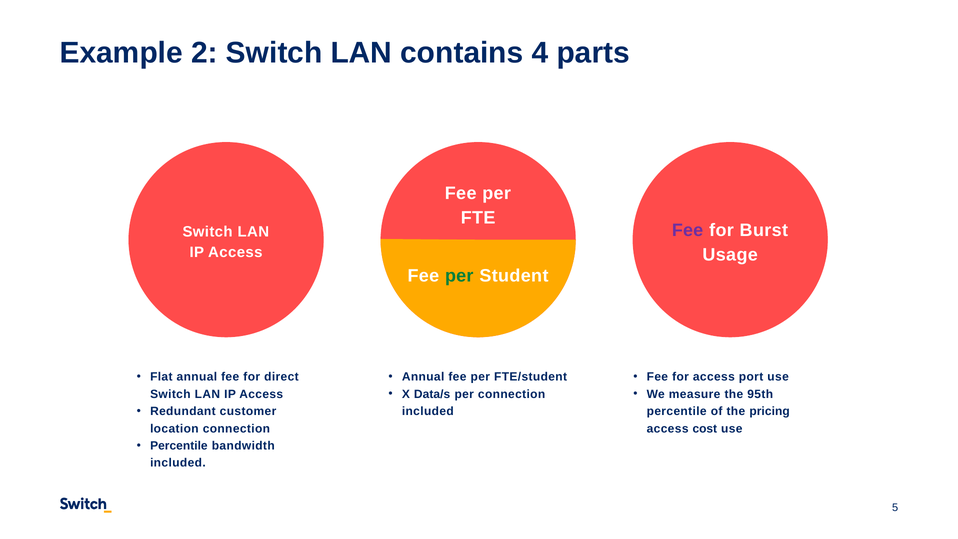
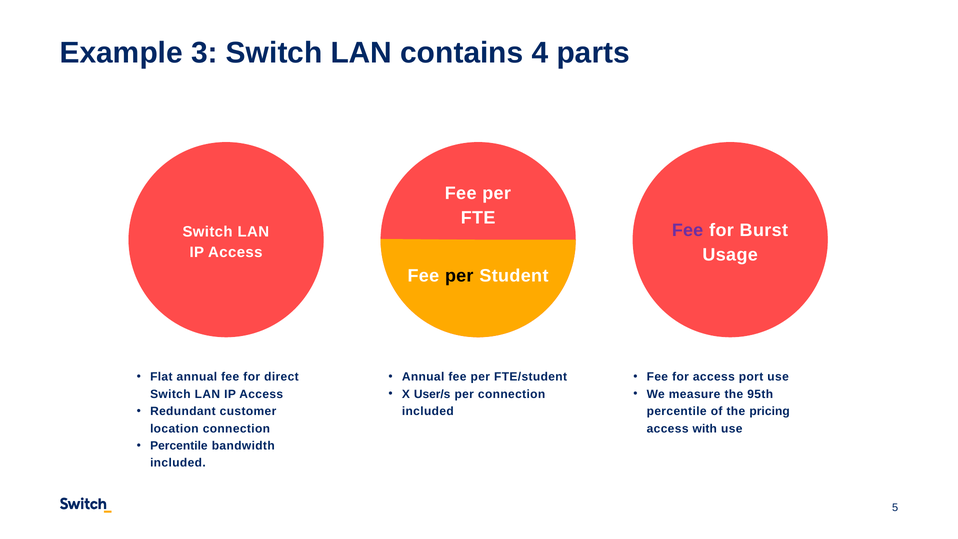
2: 2 -> 3 (204, 53)
per colour: green -> black (459, 276)
Data/s: Data/s -> User/s (432, 394)
cost: cost -> with (705, 428)
